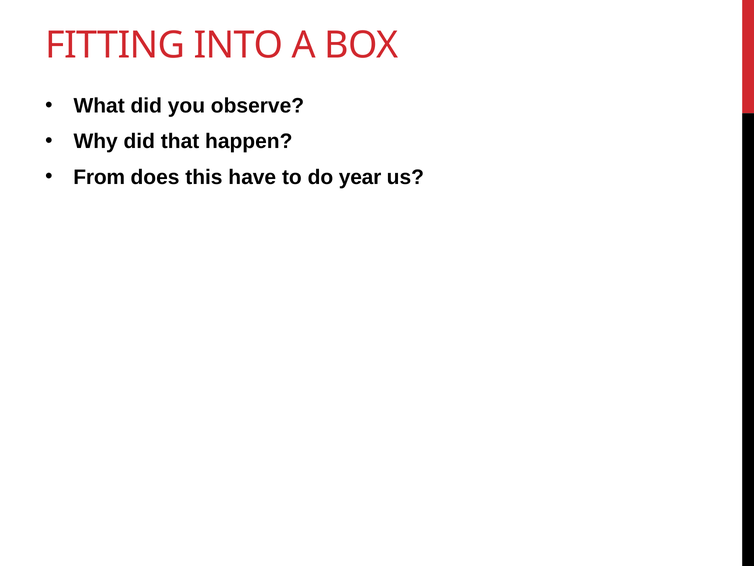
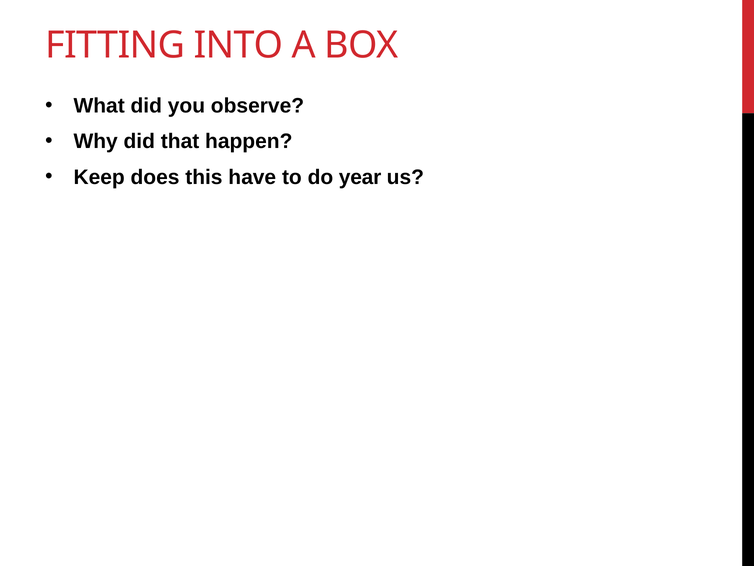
From: From -> Keep (99, 177)
